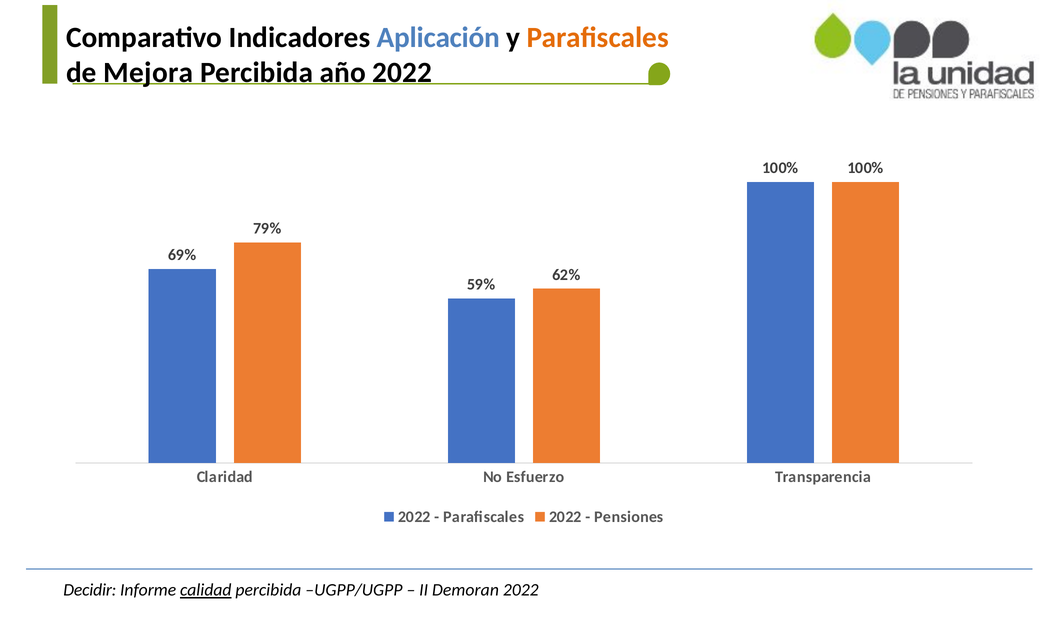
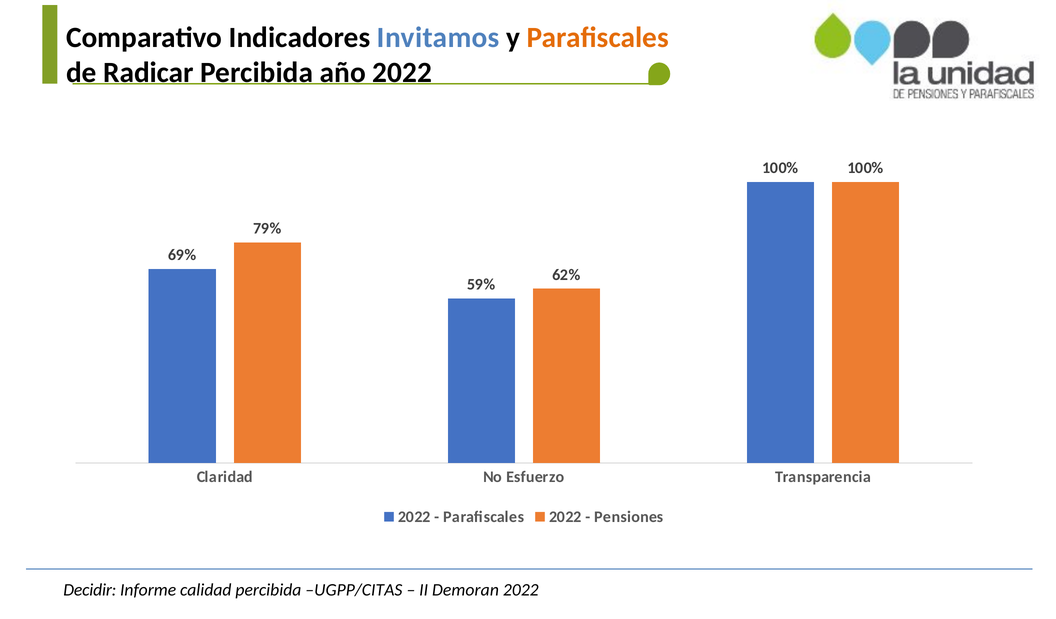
Aplicación: Aplicación -> Invitamos (438, 38)
Mejora: Mejora -> Radicar (149, 73)
calidad underline: present -> none (206, 591)
UGPP/UGPP: UGPP/UGPP -> UGPP/CITAS (354, 591)
